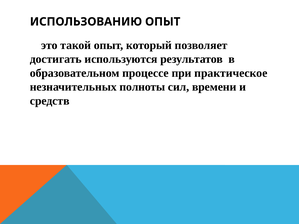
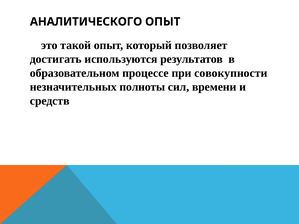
ИСПОЛЬЗОВАНИЮ: ИСПОЛЬЗОВАНИЮ -> АНАЛИТИЧЕСКОГО (86, 22)
практическое: практическое -> совокупности (231, 73)
